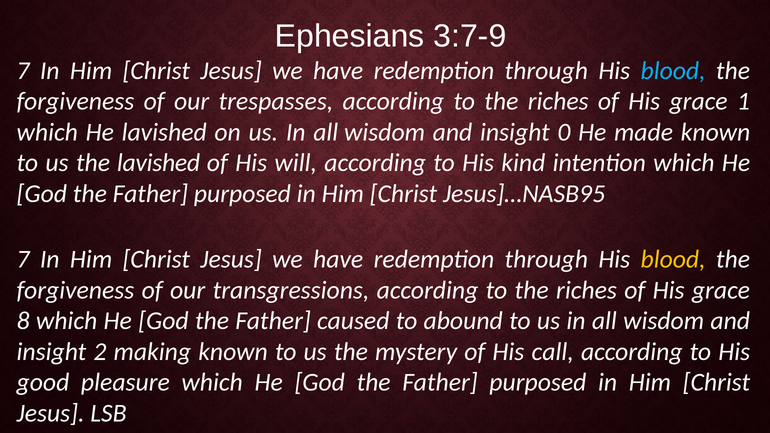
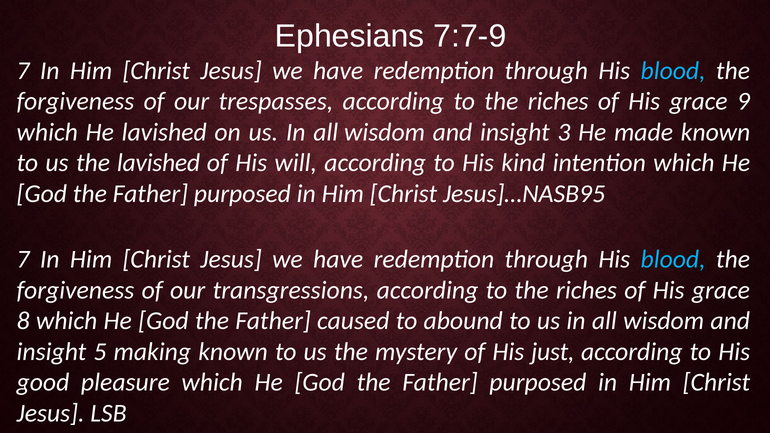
3:7-9: 3:7-9 -> 7:7-9 (470, 36)
1: 1 -> 9 (743, 101)
0: 0 -> 3 (564, 132)
blood colour: yellow -> light blue (673, 259)
2: 2 -> 5 (100, 352)
call: call -> just (553, 352)
